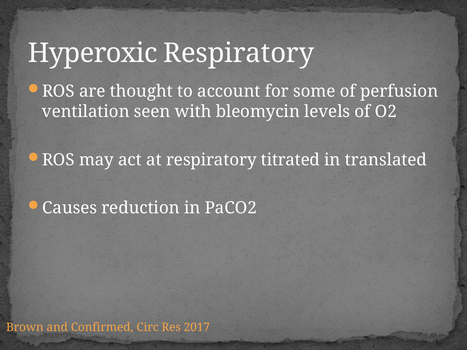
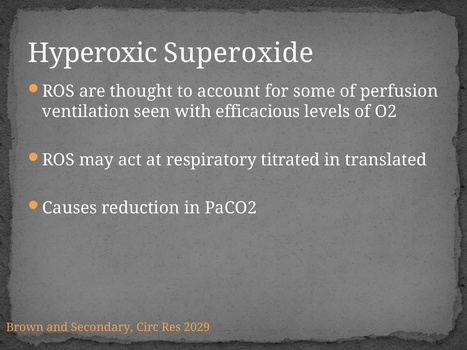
Hyperoxic Respiratory: Respiratory -> Superoxide (238, 53)
bleomycin: bleomycin -> efficacious (258, 112)
Confirmed: Confirmed -> Secondary (102, 328)
2017: 2017 -> 2029 (197, 328)
